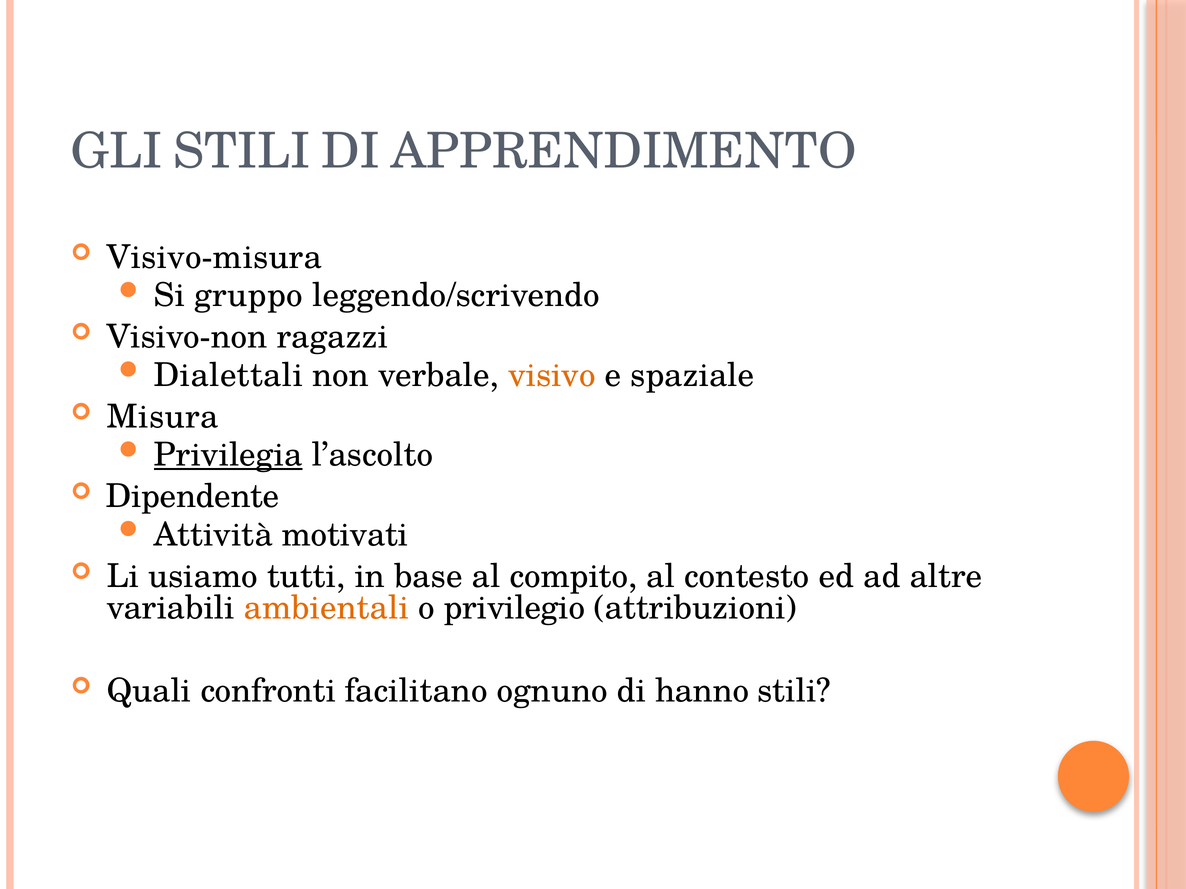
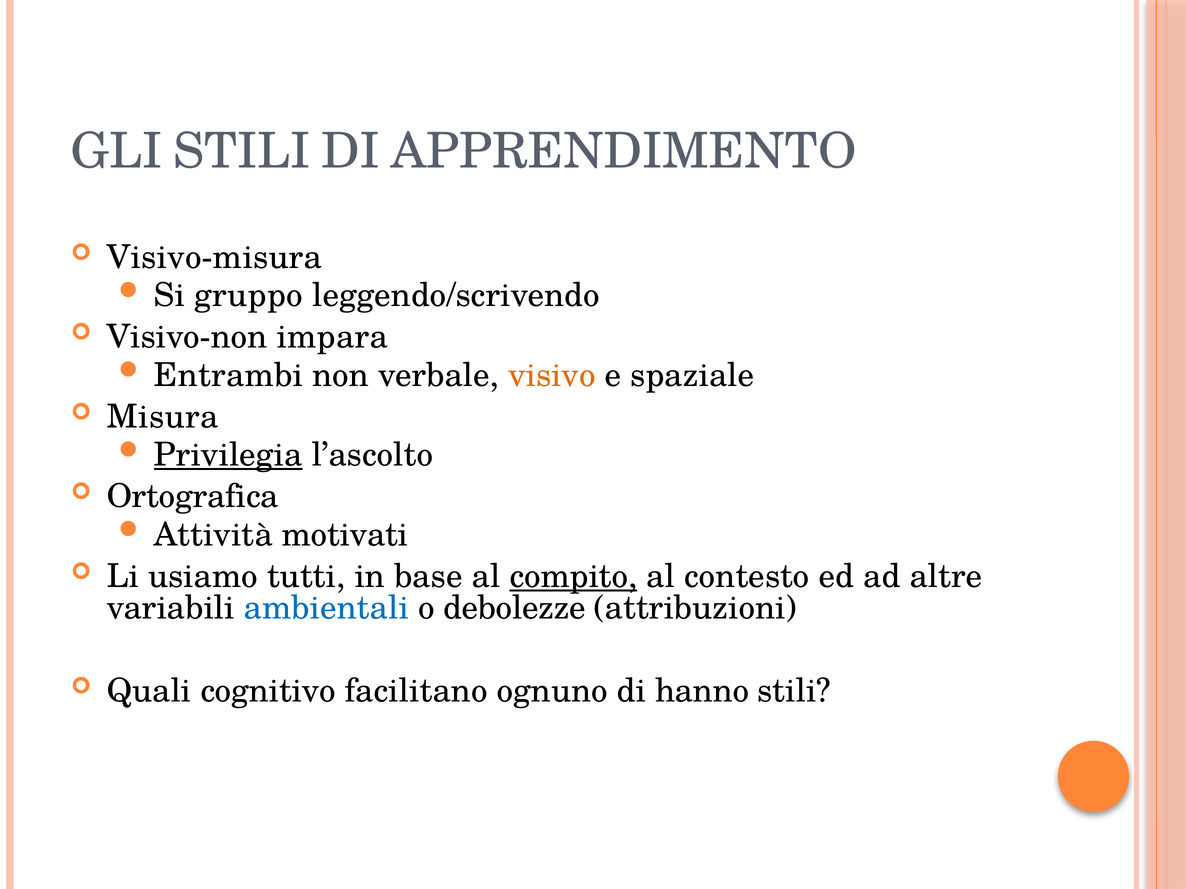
ragazzi: ragazzi -> impara (332, 337)
Dialettali: Dialettali -> Entrambi (229, 376)
Dipendente: Dipendente -> Ortografica (193, 497)
compito underline: none -> present (573, 577)
ambientali colour: orange -> blue (326, 608)
privilegio: privilegio -> debolezze (514, 608)
confronti: confronti -> cognitivo (268, 691)
